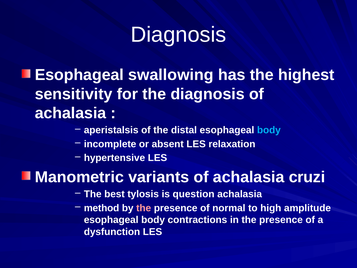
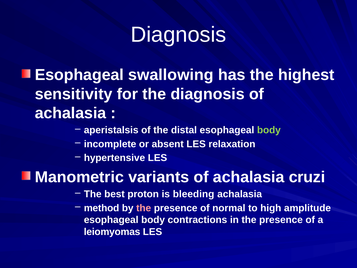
body colour: light blue -> light green (269, 130)
tylosis: tylosis -> proton (143, 194)
question: question -> bleeding (194, 194)
dysfunction: dysfunction -> leiomyomas (112, 232)
